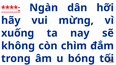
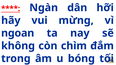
xuống: xuống -> ngoan (18, 33)
